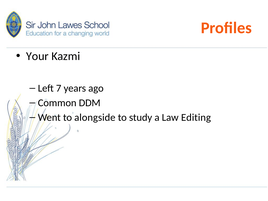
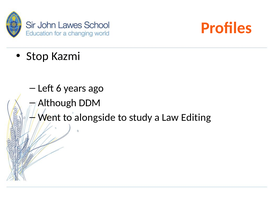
Your: Your -> Stop (37, 56)
7: 7 -> 6 (59, 88)
Common: Common -> Although (57, 103)
